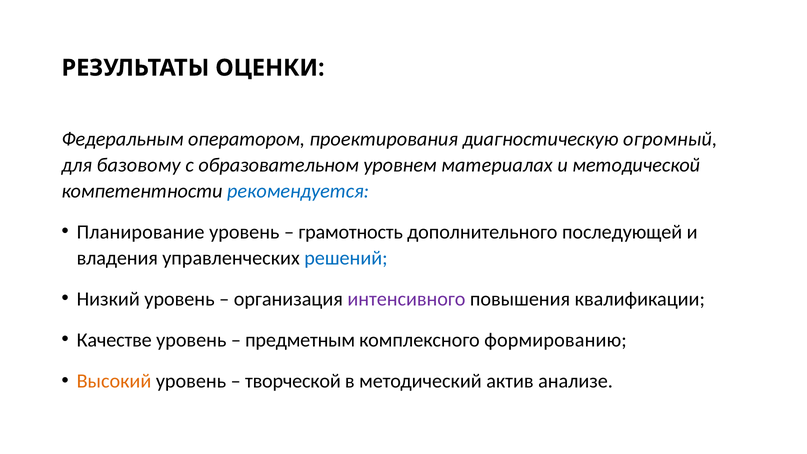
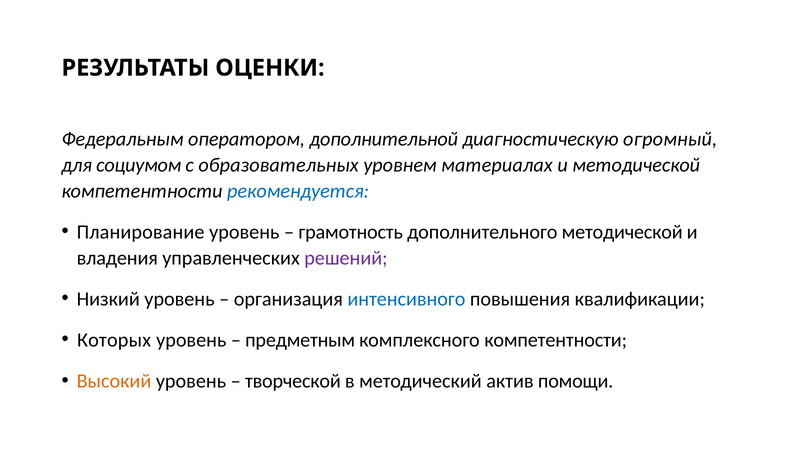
проектирования: проектирования -> дополнительной (384, 139)
базовому: базовому -> социумом (139, 165)
образовательном: образовательном -> образовательных (279, 165)
дополнительного последующей: последующей -> методической (622, 232)
решений colour: blue -> purple (346, 258)
интенсивного colour: purple -> blue (406, 299)
Качестве: Качестве -> Которых (114, 340)
комплексного формированию: формированию -> компетентности (556, 340)
анализе: анализе -> помощи (576, 381)
